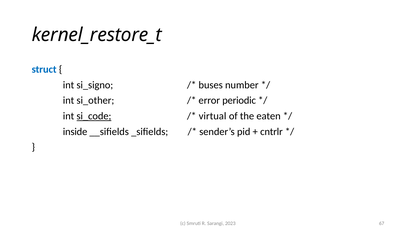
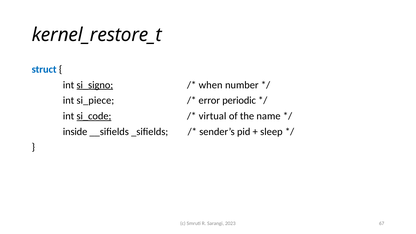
si_signo underline: none -> present (95, 85)
buses: buses -> when (211, 85)
si_other: si_other -> si_piece (95, 101)
eaten: eaten -> name (269, 116)
cntrlr: cntrlr -> sleep (271, 132)
